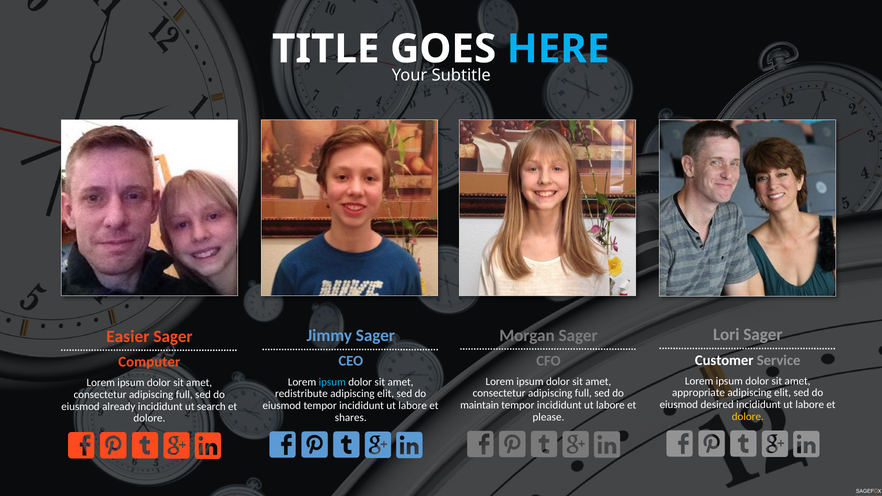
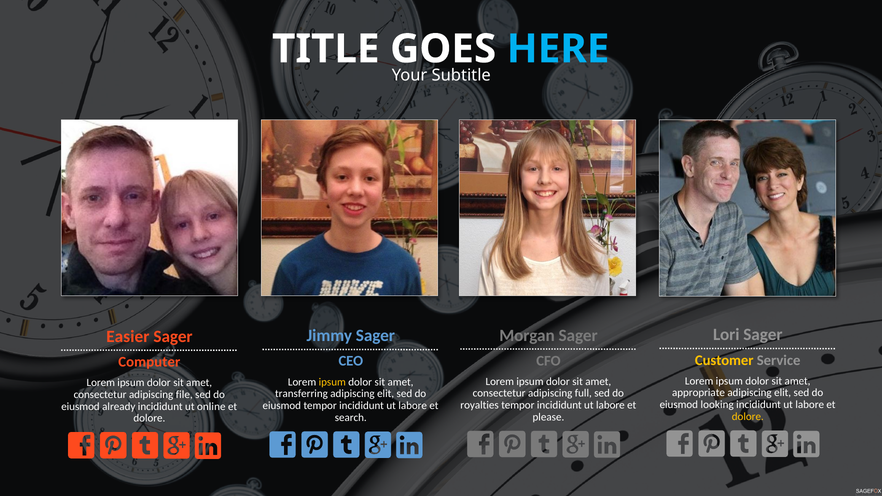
Customer colour: white -> yellow (724, 360)
ipsum colour: light blue -> yellow (332, 382)
redistribute: redistribute -> transferring (301, 394)
full: full -> file (184, 395)
desired: desired -> looking (717, 405)
maintain: maintain -> royalties (480, 405)
search: search -> online (211, 406)
shares: shares -> search (351, 418)
